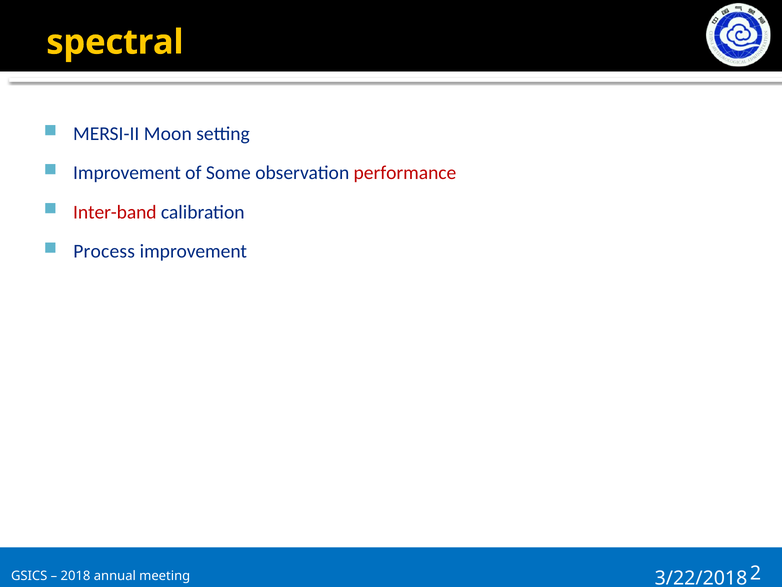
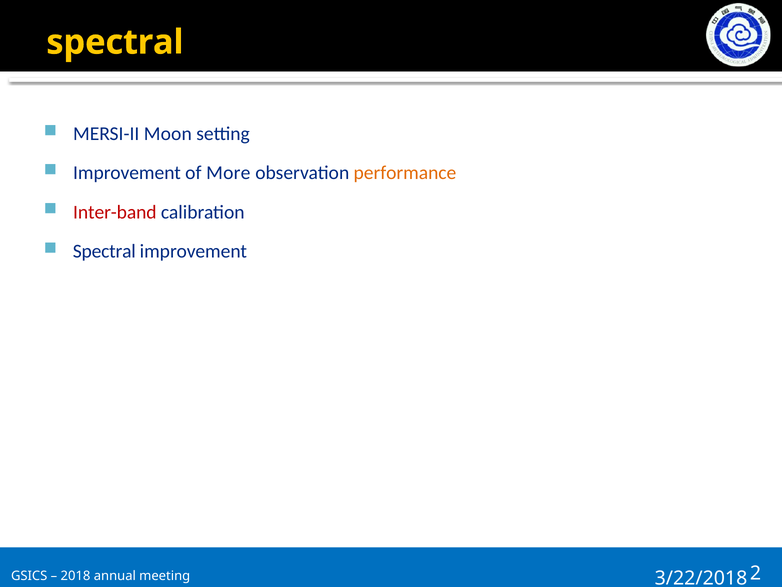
Some: Some -> More (228, 173)
performance colour: red -> orange (405, 173)
Process: Process -> Spectral (104, 251)
